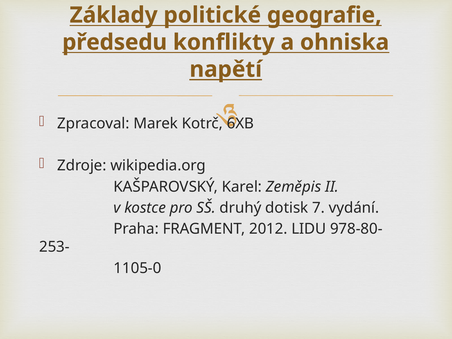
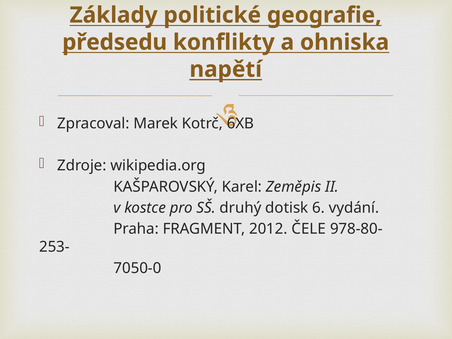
7: 7 -> 6 (319, 208)
LIDU: LIDU -> ČELE (309, 229)
1105-0: 1105-0 -> 7050-0 (137, 268)
